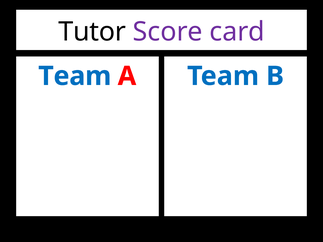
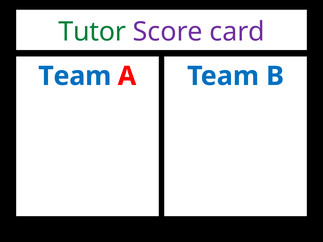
Tutor colour: black -> green (92, 32)
